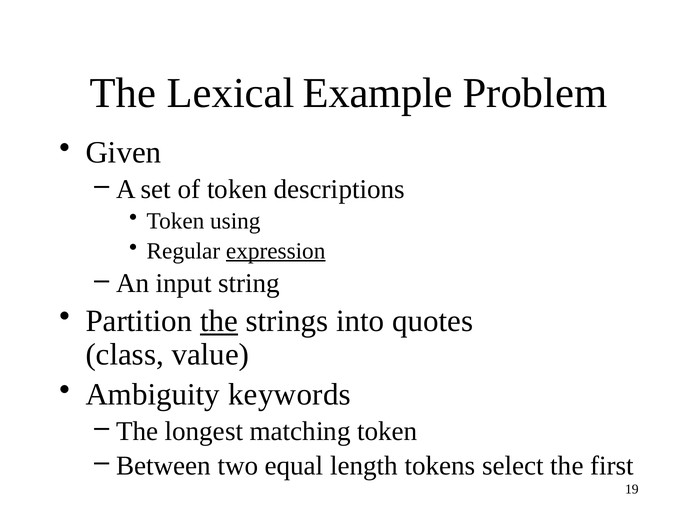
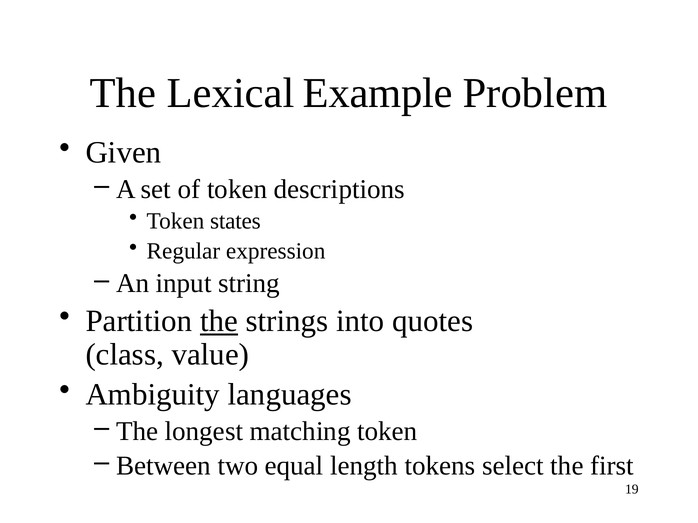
using: using -> states (235, 221)
expression underline: present -> none (276, 251)
keywords: keywords -> languages (290, 395)
